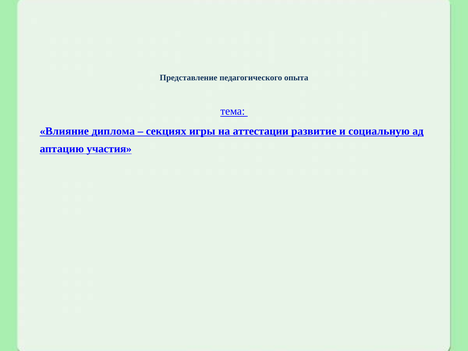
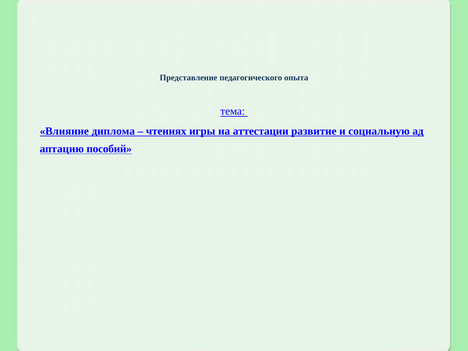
секциях: секциях -> чтениях (166, 131)
участия: участия -> пособий (109, 149)
